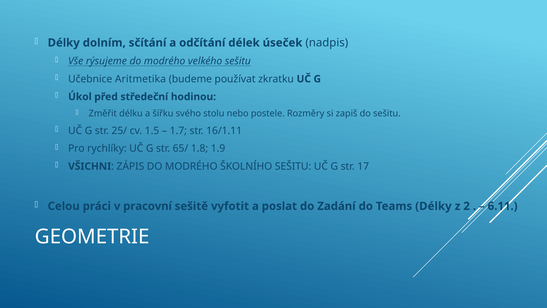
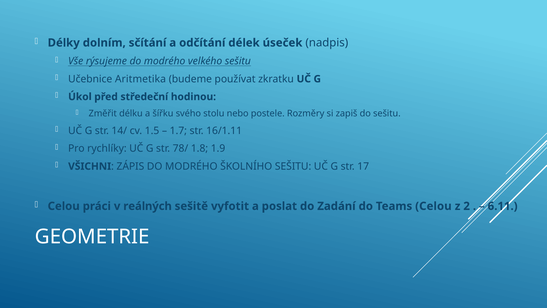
25/: 25/ -> 14/ (119, 131)
65/: 65/ -> 78/ (180, 148)
pracovní: pracovní -> reálných (148, 206)
Teams Délky: Délky -> Celou (433, 206)
